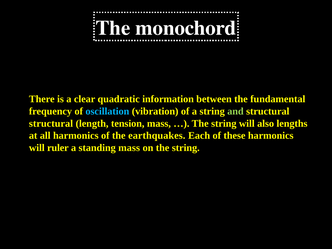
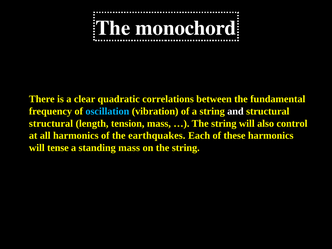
information: information -> correlations (168, 99)
and colour: light green -> white (235, 111)
lengths: lengths -> control (292, 123)
ruler: ruler -> tense (58, 148)
